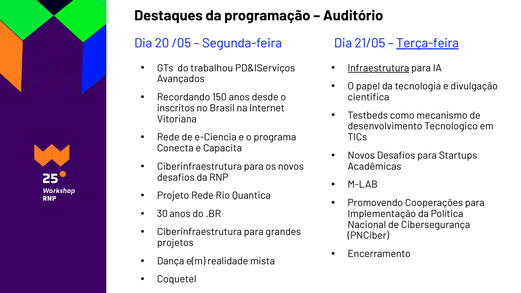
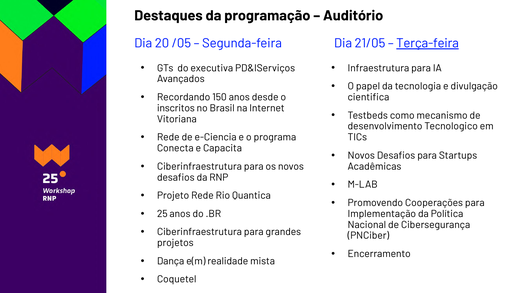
trabalhou: trabalhou -> executiva (212, 68)
Infraestrutura underline: present -> none (378, 68)
30: 30 -> 25 (162, 214)
